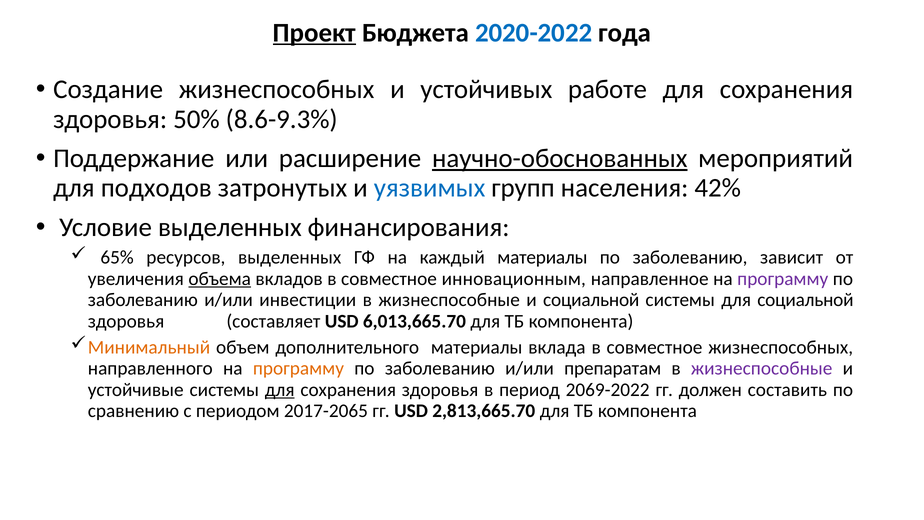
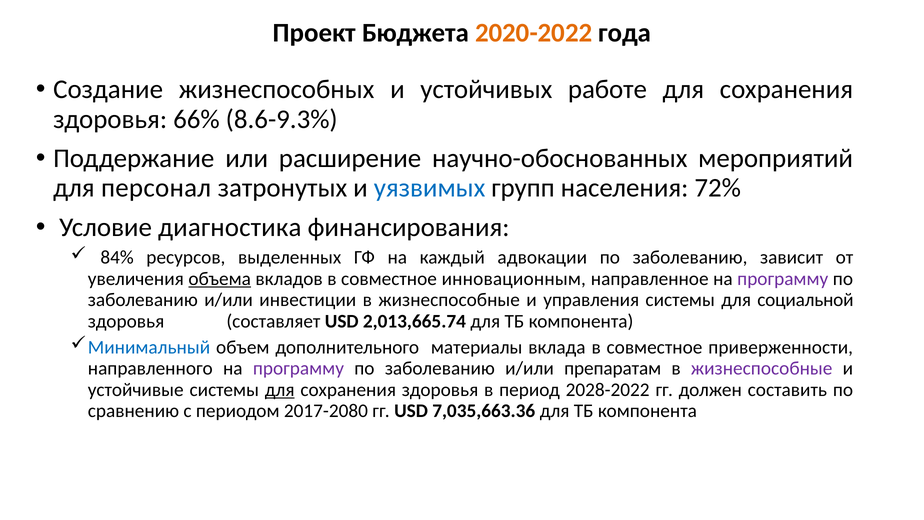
Проект underline: present -> none (314, 33)
2020-2022 colour: blue -> orange (534, 33)
50%: 50% -> 66% (196, 119)
научно-обоснованных underline: present -> none (560, 158)
подходов: подходов -> персонал (156, 188)
42%: 42% -> 72% (718, 188)
Условие выделенных: выделенных -> диагностика (230, 227)
65%: 65% -> 84% (117, 257)
каждый материалы: материалы -> адвокации (542, 257)
и социальной: социальной -> управления (591, 300)
6,013,665.70: 6,013,665.70 -> 2,013,665.74 (414, 321)
Минимальный colour: orange -> blue (149, 347)
совместное жизнеспособных: жизнеспособных -> приверженности (781, 347)
программу colour: orange -> purple (298, 368)
2069-2022: 2069-2022 -> 2028-2022 (608, 390)
2017-2065: 2017-2065 -> 2017-2080 (326, 411)
2,813,665.70: 2,813,665.70 -> 7,035,663.36 (484, 411)
